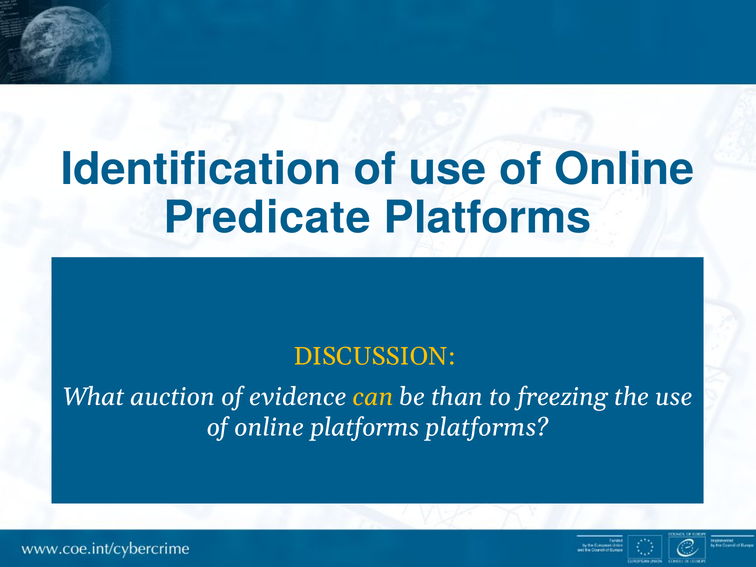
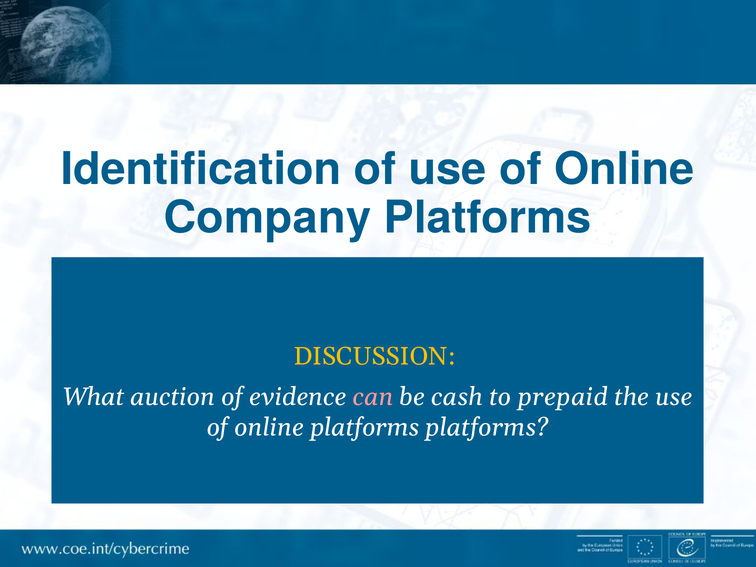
Predicate: Predicate -> Company (267, 218)
can colour: yellow -> pink (373, 397)
than: than -> cash (457, 397)
freezing: freezing -> prepaid (563, 397)
